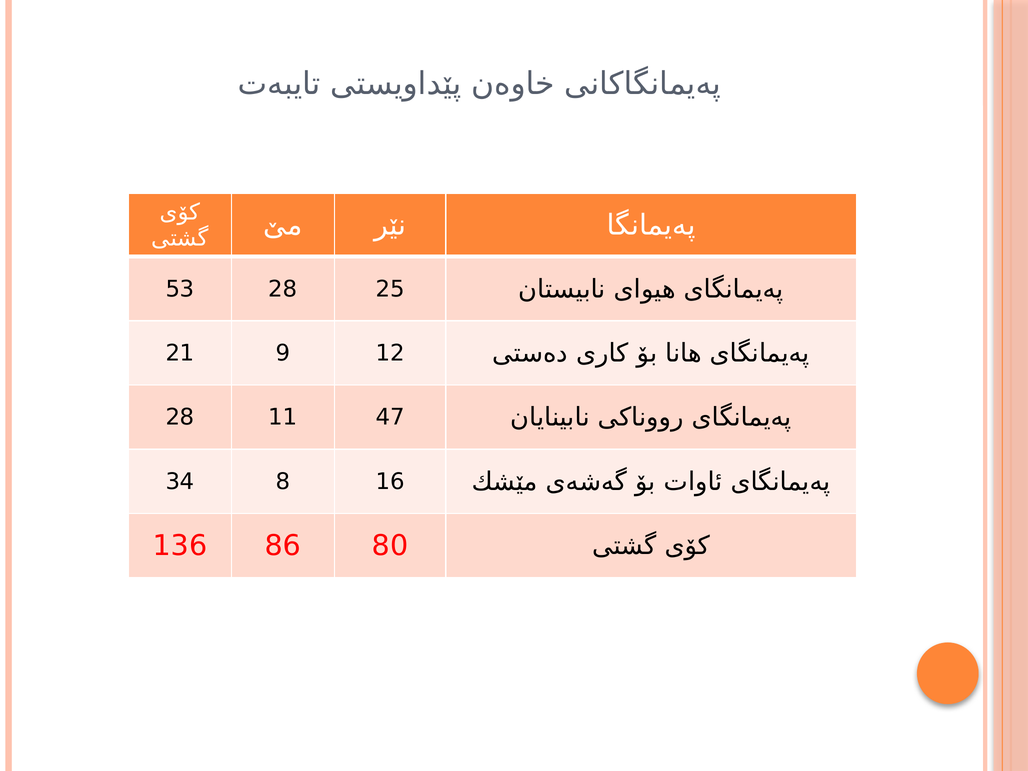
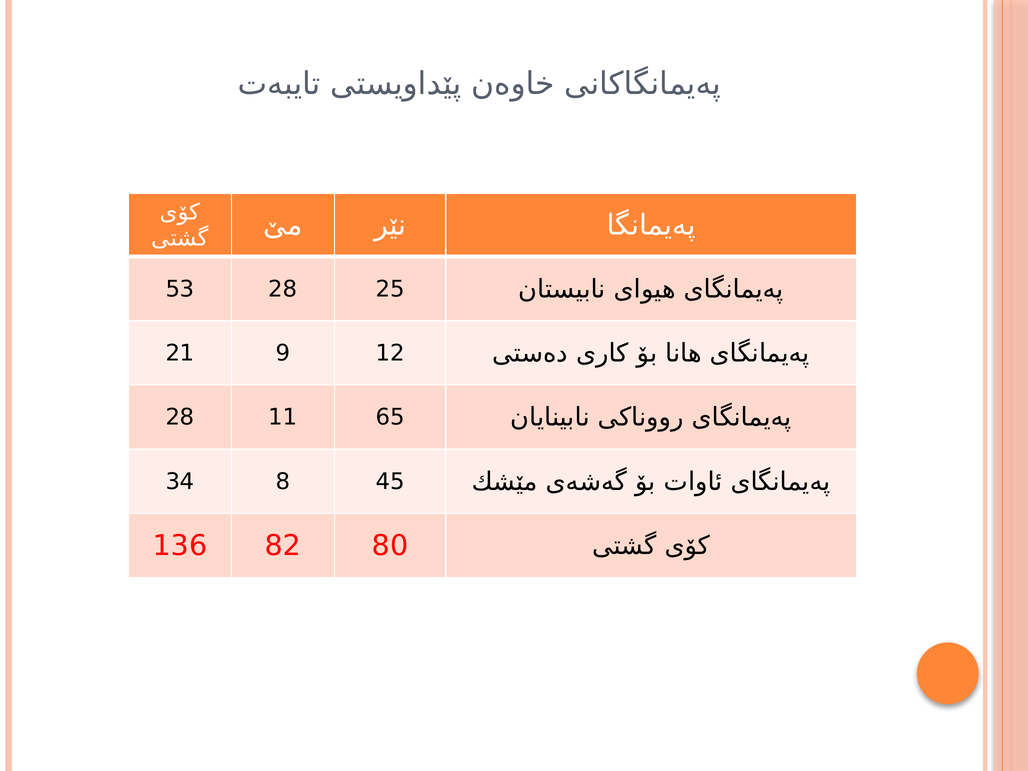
47: 47 -> 65 (390, 417)
16: 16 -> 45 (390, 482)
86: 86 -> 82 (283, 546)
